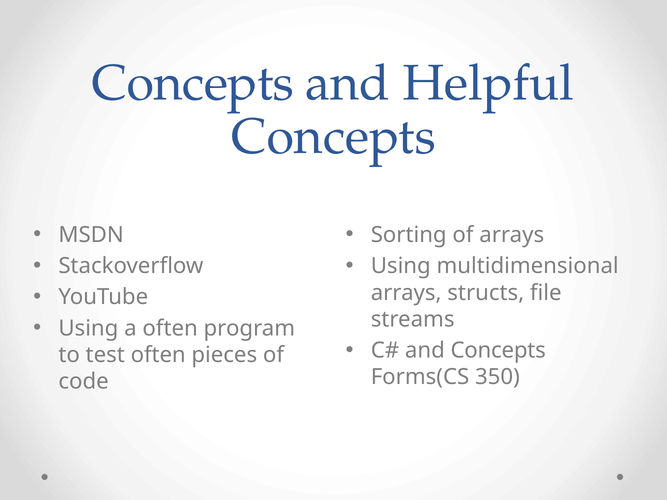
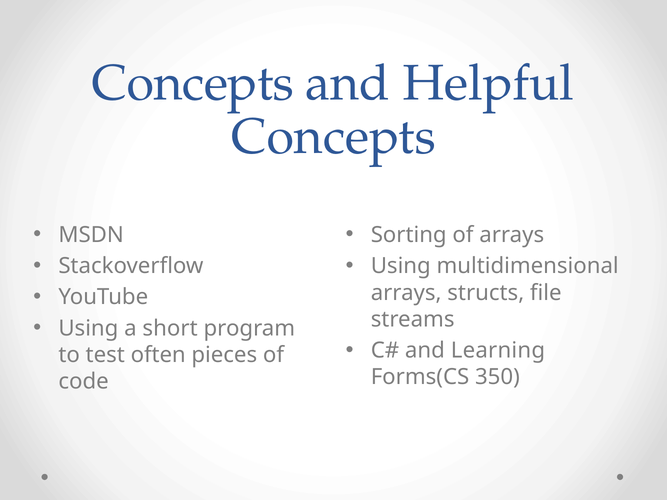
a often: often -> short (170, 328)
and Concepts: Concepts -> Learning (498, 351)
